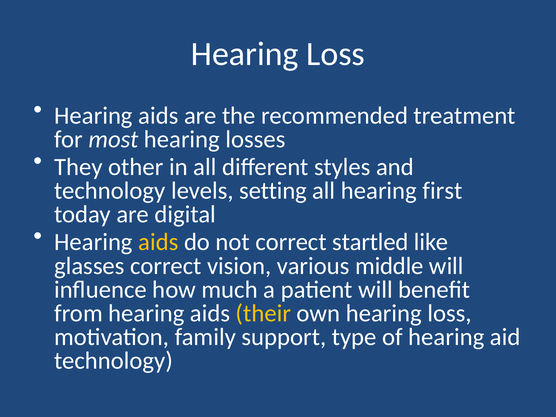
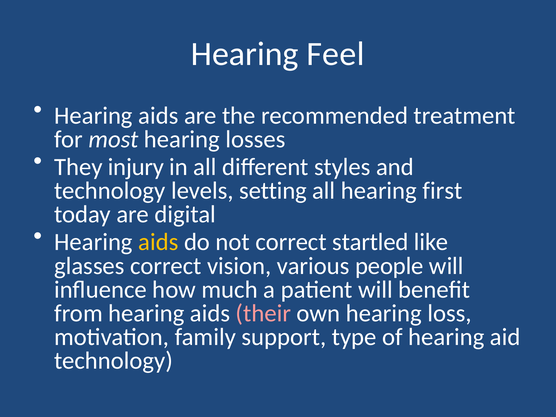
Loss: Loss -> Feel (335, 54)
other: other -> injury (136, 167)
middle: middle -> people (389, 266)
their colour: yellow -> pink (263, 313)
